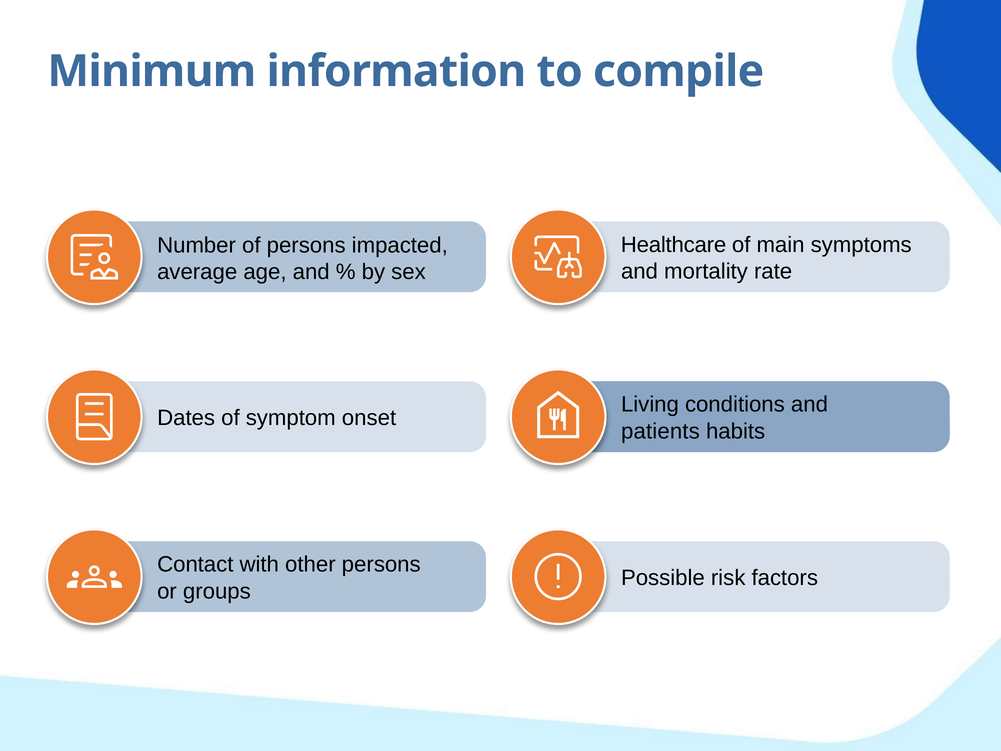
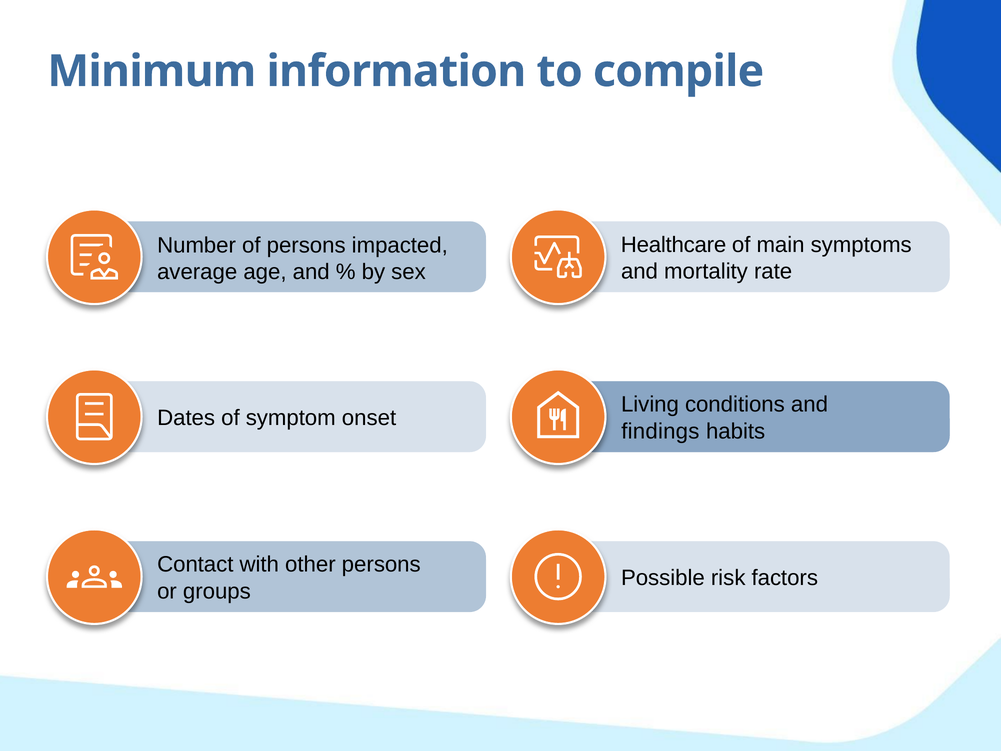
patients: patients -> findings (660, 431)
